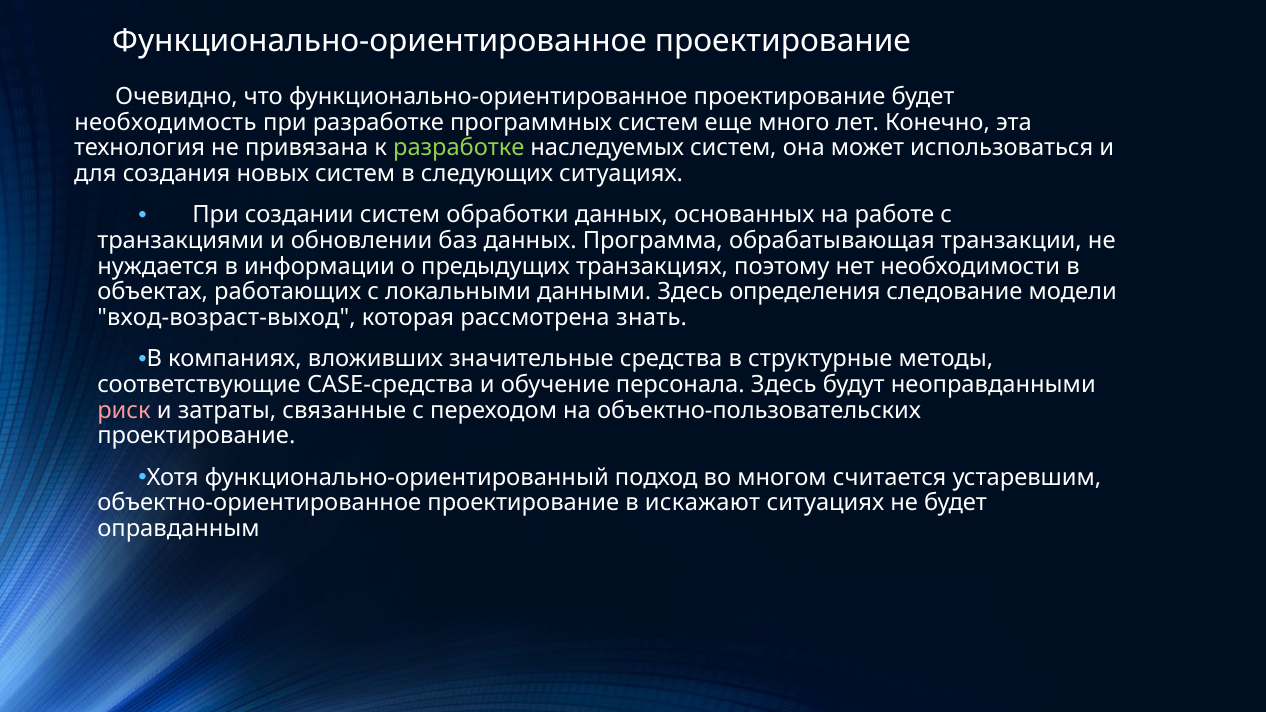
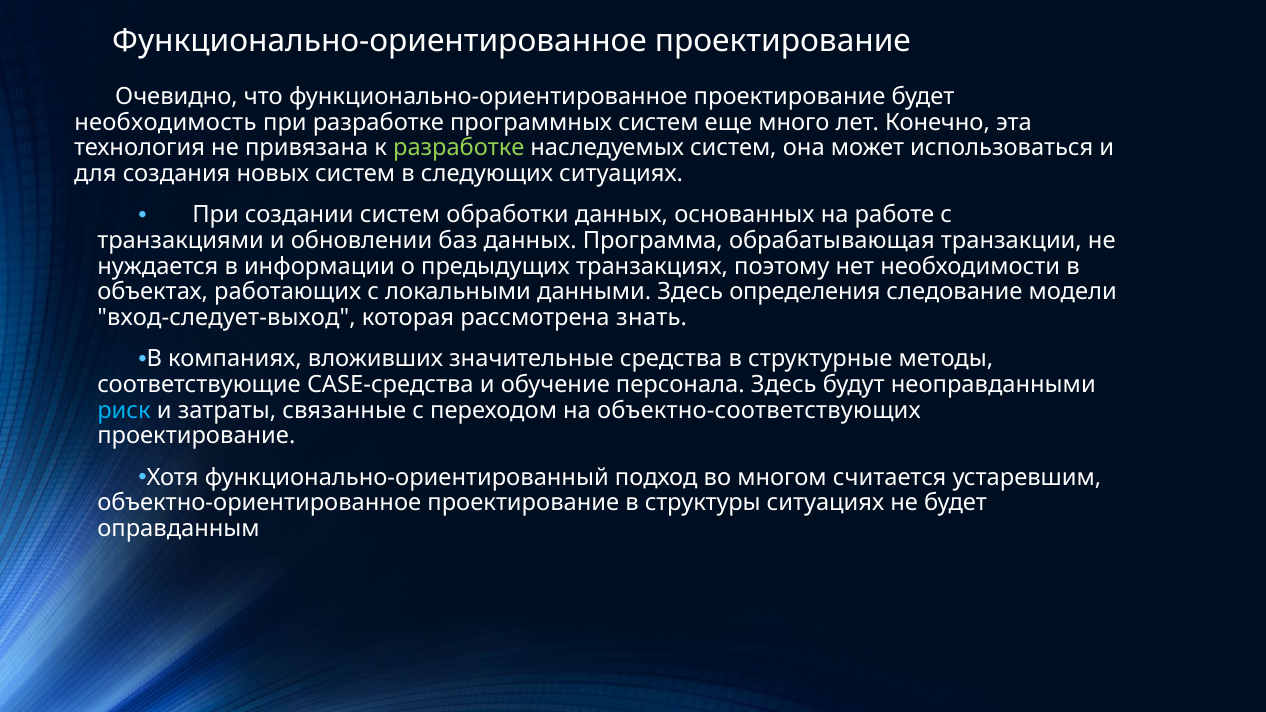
вход-возраст-выход: вход-возраст-выход -> вход-следует-выход (227, 318)
риск colour: pink -> light blue (124, 411)
объектно-пользовательских: объектно-пользовательских -> объектно-соответствующих (759, 411)
искажают: искажают -> структуры (703, 503)
